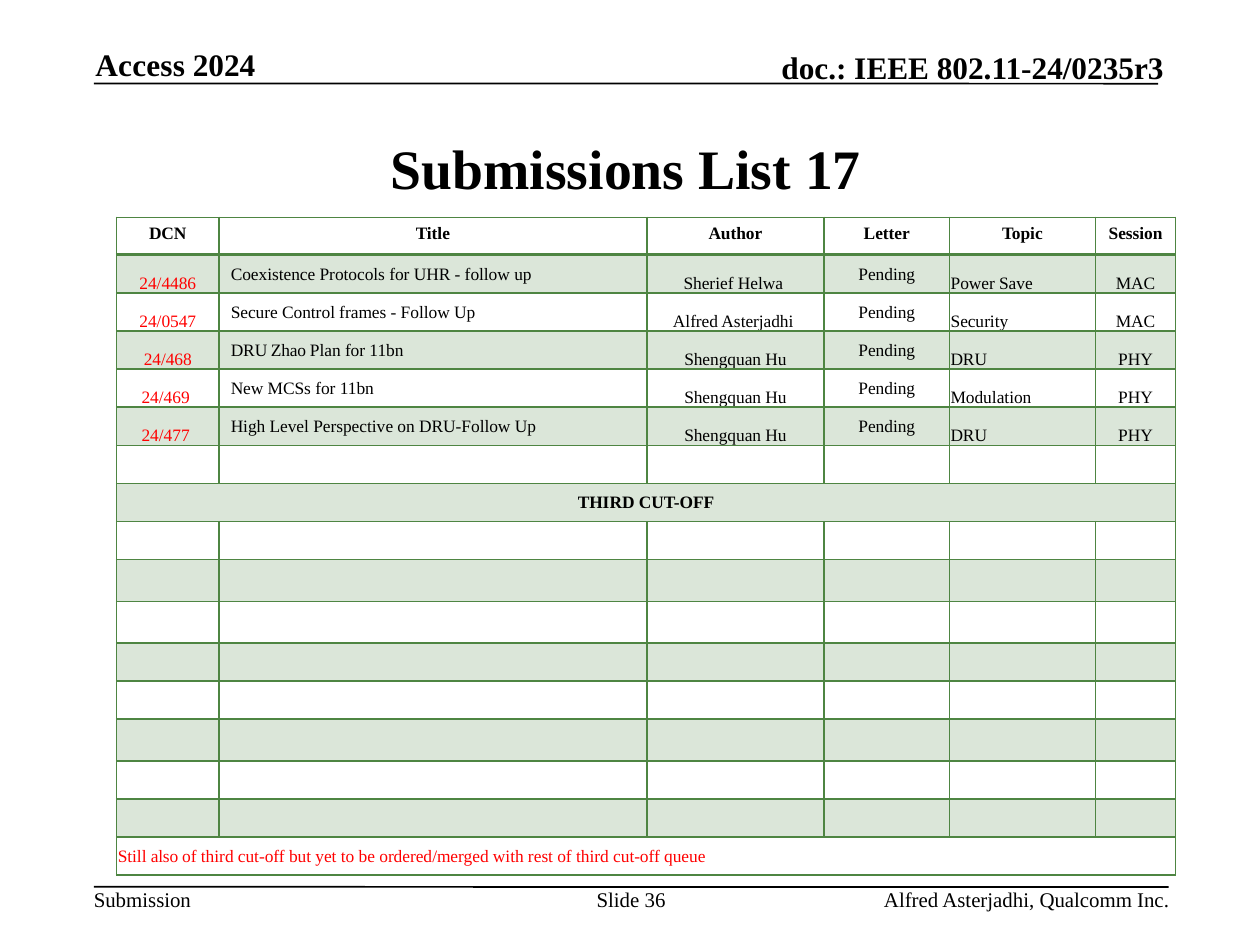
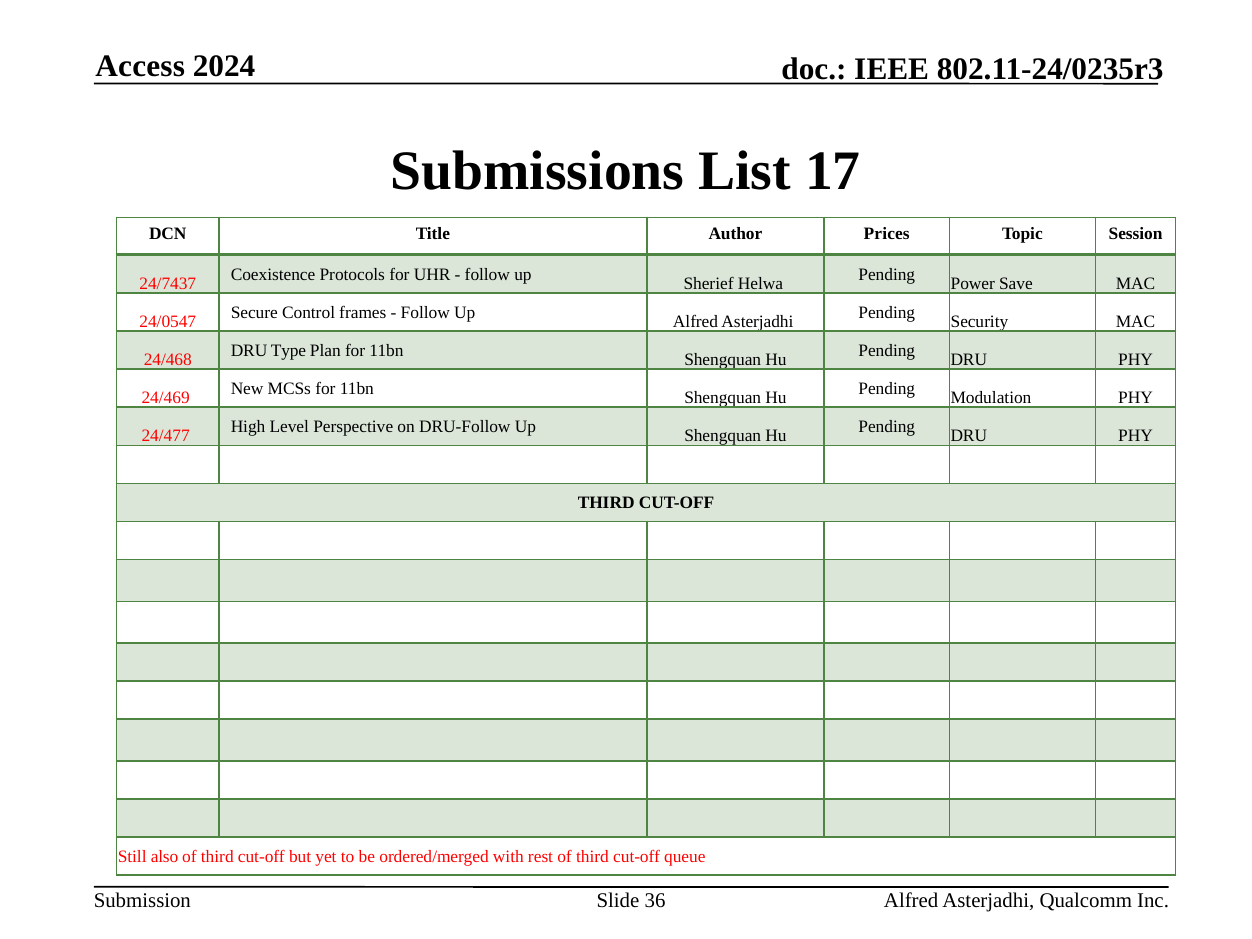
Letter: Letter -> Prices (887, 233)
24/4486: 24/4486 -> 24/7437 (168, 283)
Zhao: Zhao -> Type (289, 351)
